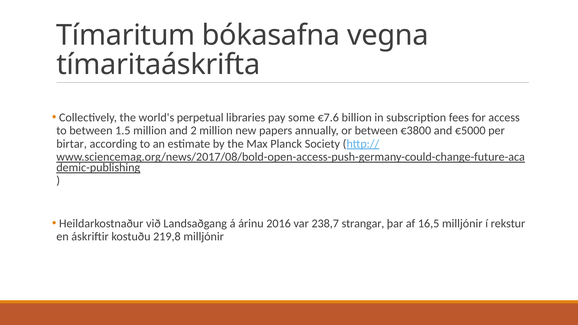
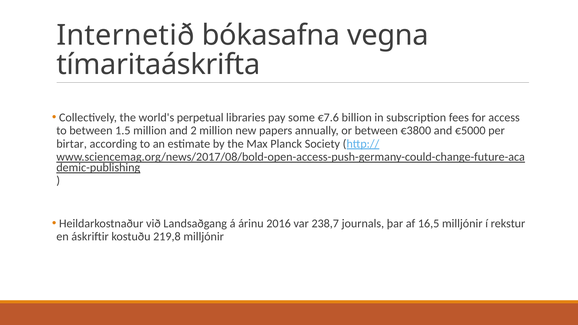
Tímaritum: Tímaritum -> Internetið (125, 35)
strangar: strangar -> journals (363, 224)
